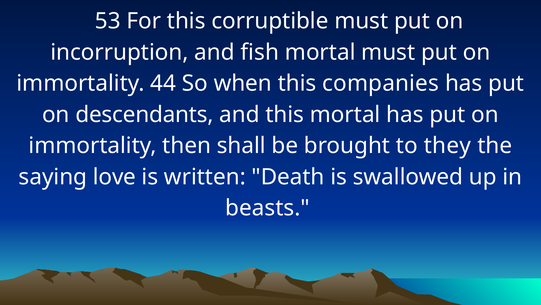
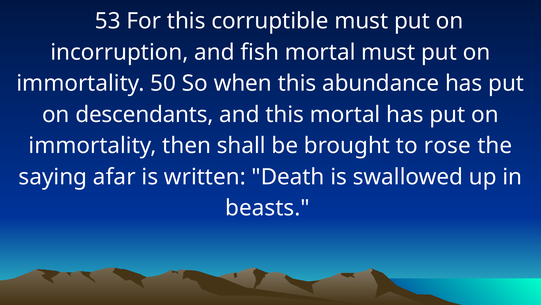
44: 44 -> 50 (163, 83)
companies: companies -> abundance (381, 83)
they: they -> rose (447, 145)
love: love -> afar (114, 177)
